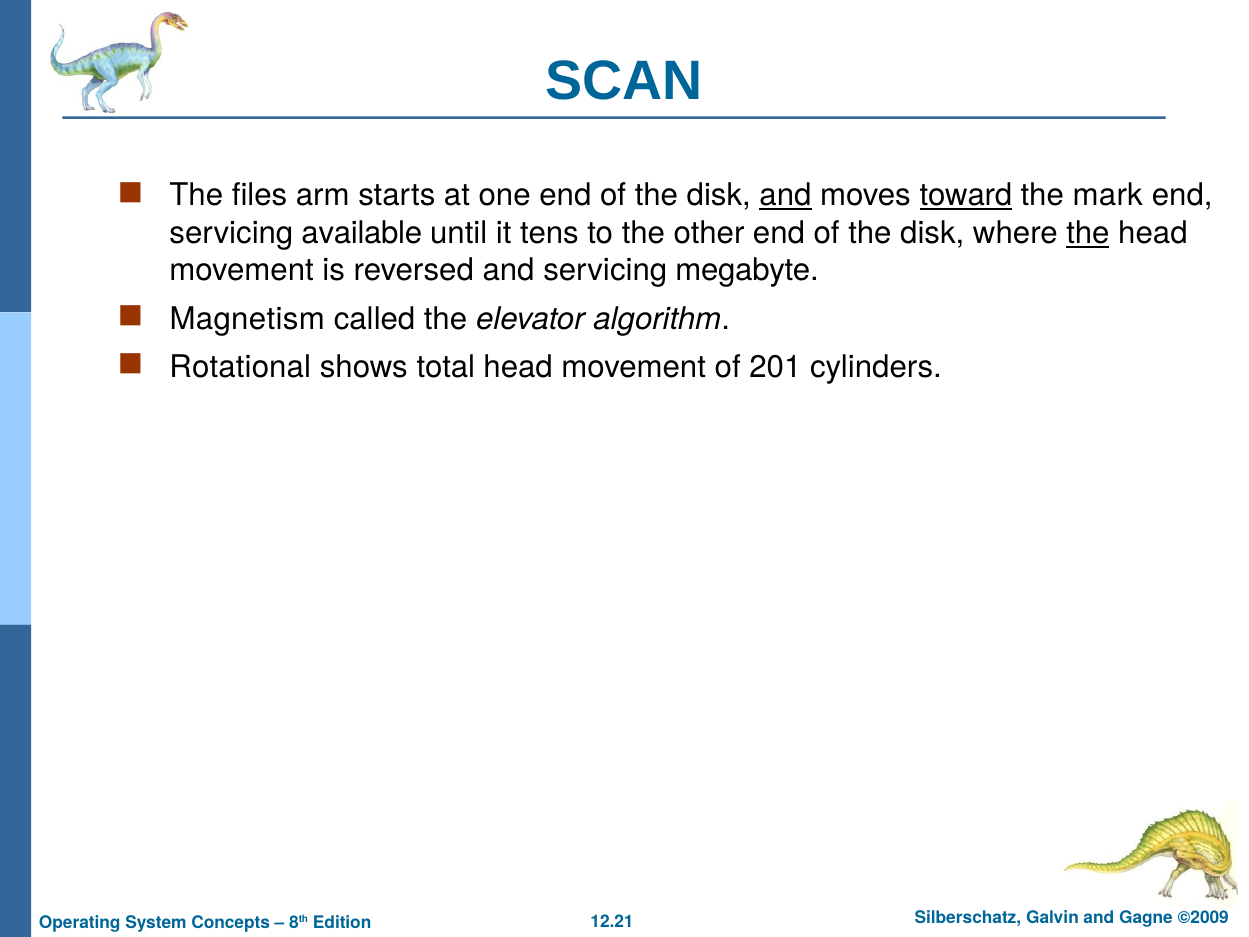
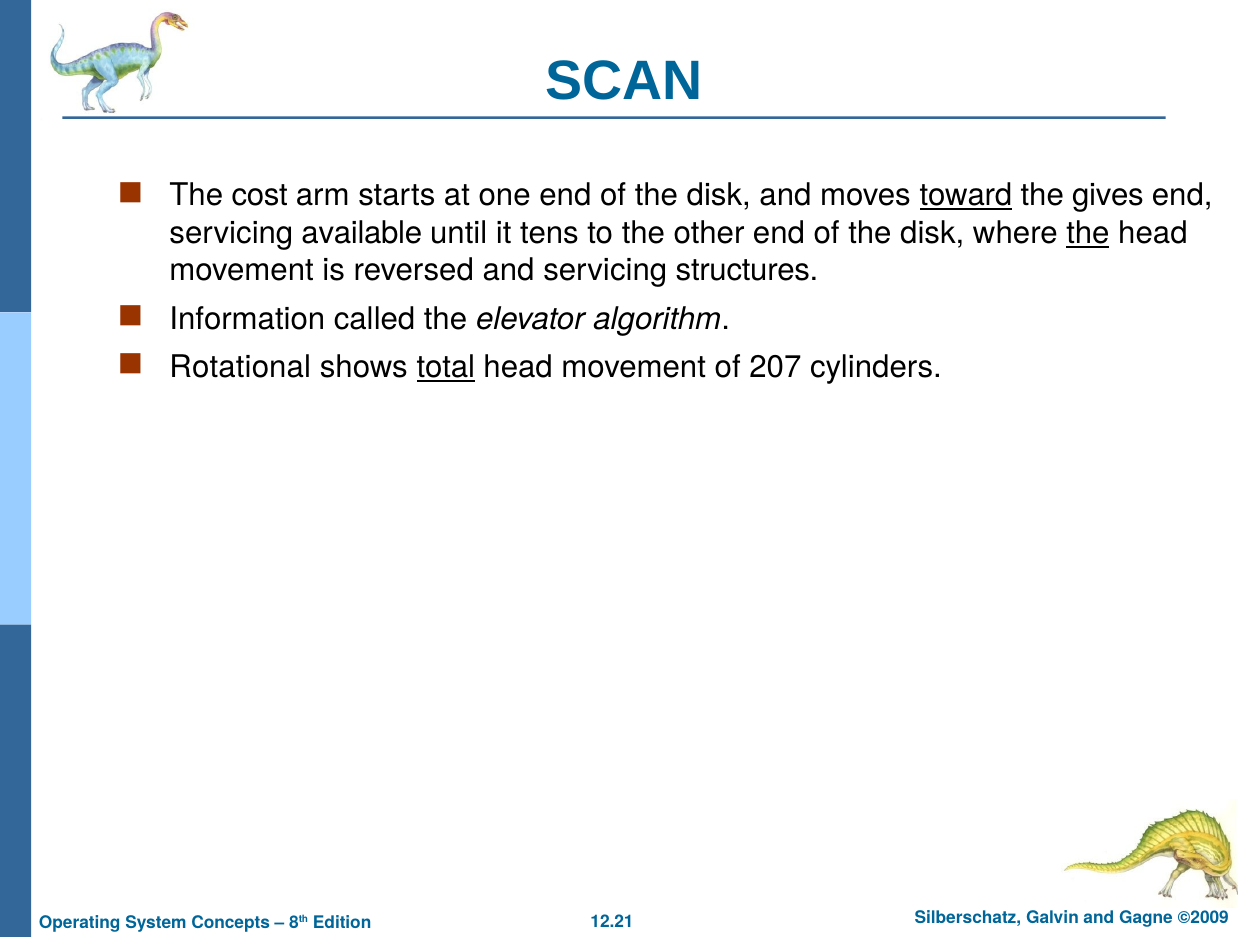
files: files -> cost (260, 196)
and underline: present -> none (785, 196)
mark: mark -> gives (1108, 196)
megabyte: megabyte -> structures (747, 271)
Magnetism: Magnetism -> Information (247, 319)
total underline: none -> present (446, 367)
201: 201 -> 207 (775, 367)
